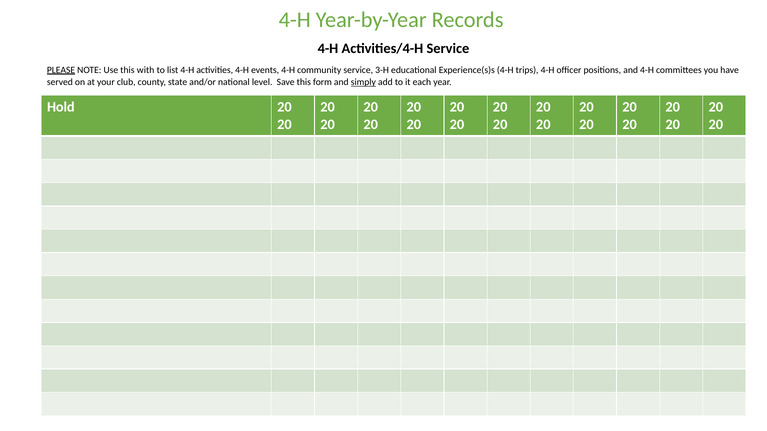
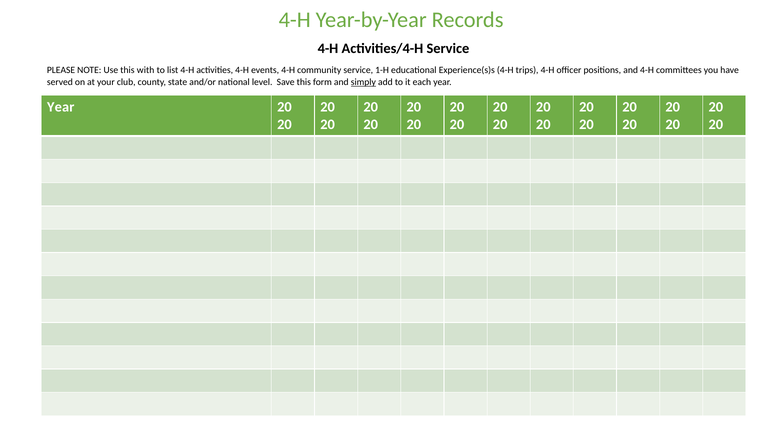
PLEASE underline: present -> none (61, 70)
3-H: 3-H -> 1-H (382, 70)
Hold: Hold -> Year (61, 107)
